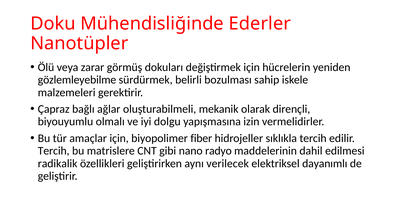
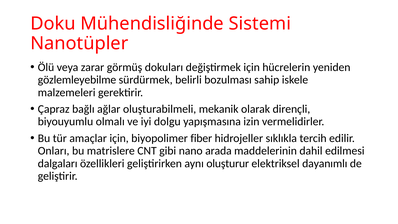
Ederler: Ederler -> Sistemi (260, 24)
Tercih: Tercih -> Onları (54, 151)
radyo: radyo -> arada (218, 151)
radikalik: radikalik -> dalgaları (58, 163)
verilecek: verilecek -> oluşturur (228, 163)
